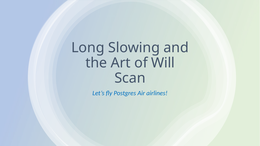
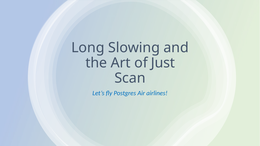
Will: Will -> Just (163, 63)
